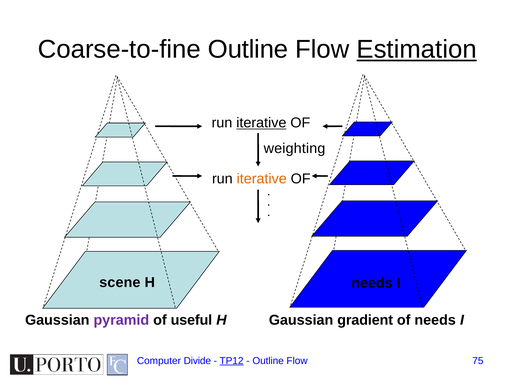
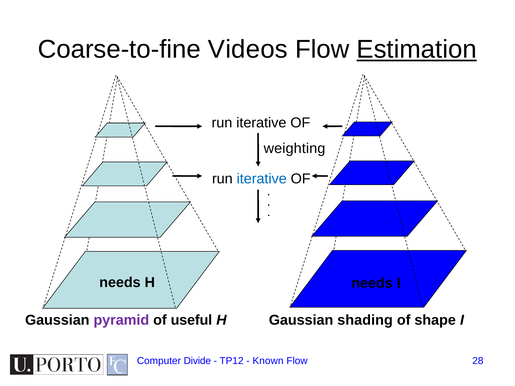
Coarse-to-fine Outline: Outline -> Videos (248, 49)
iterative underline: present -> none (261, 123)
iterative colour: orange -> blue (262, 179)
scene: scene -> needs (120, 283)
gradient: gradient -> shading (365, 320)
of needs: needs -> shape (435, 320)
TP12 underline: present -> none (232, 361)
Outline: Outline -> Known (268, 361)
75: 75 -> 28 (478, 361)
